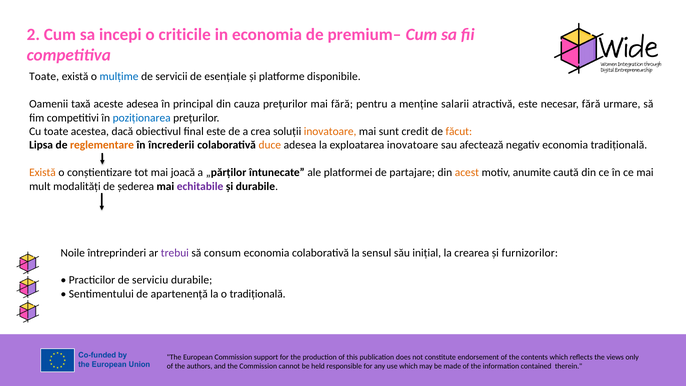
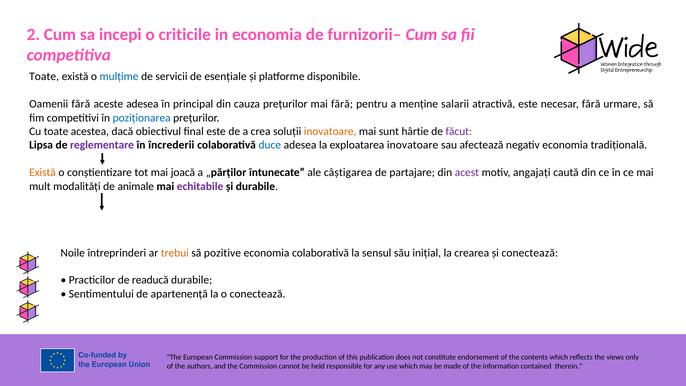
premium–: premium– -> furnizorii– (364, 35)
Oamenii taxă: taxă -> fără (81, 104)
credit: credit -> hârtie (415, 131)
făcut colour: orange -> purple (459, 131)
reglementare colour: orange -> purple (102, 145)
duce colour: orange -> blue (270, 145)
platformei: platformei -> câștigarea (348, 173)
acest colour: orange -> purple (467, 173)
anumite: anumite -> angajați (532, 173)
șederea: șederea -> animale (136, 186)
trebui colour: purple -> orange (175, 253)
consum: consum -> pozitive (222, 253)
și furnizorilor: furnizorilor -> conectează (530, 253)
serviciu: serviciu -> readucă (150, 280)
o tradițională: tradițională -> conectează (258, 294)
